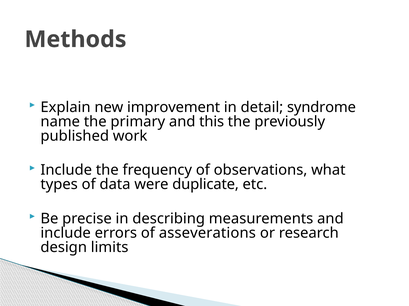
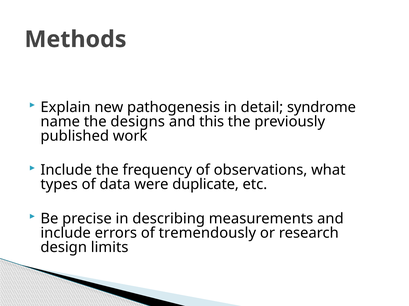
improvement: improvement -> pathogenesis (174, 107)
primary: primary -> designs (138, 122)
asseverations: asseverations -> tremendously (207, 234)
